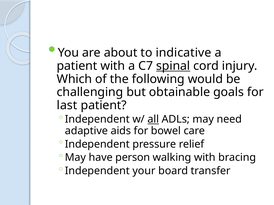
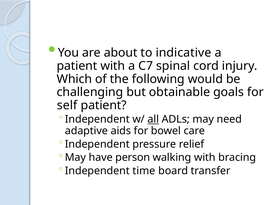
spinal underline: present -> none (173, 66)
last: last -> self (67, 106)
your: your -> time (144, 171)
